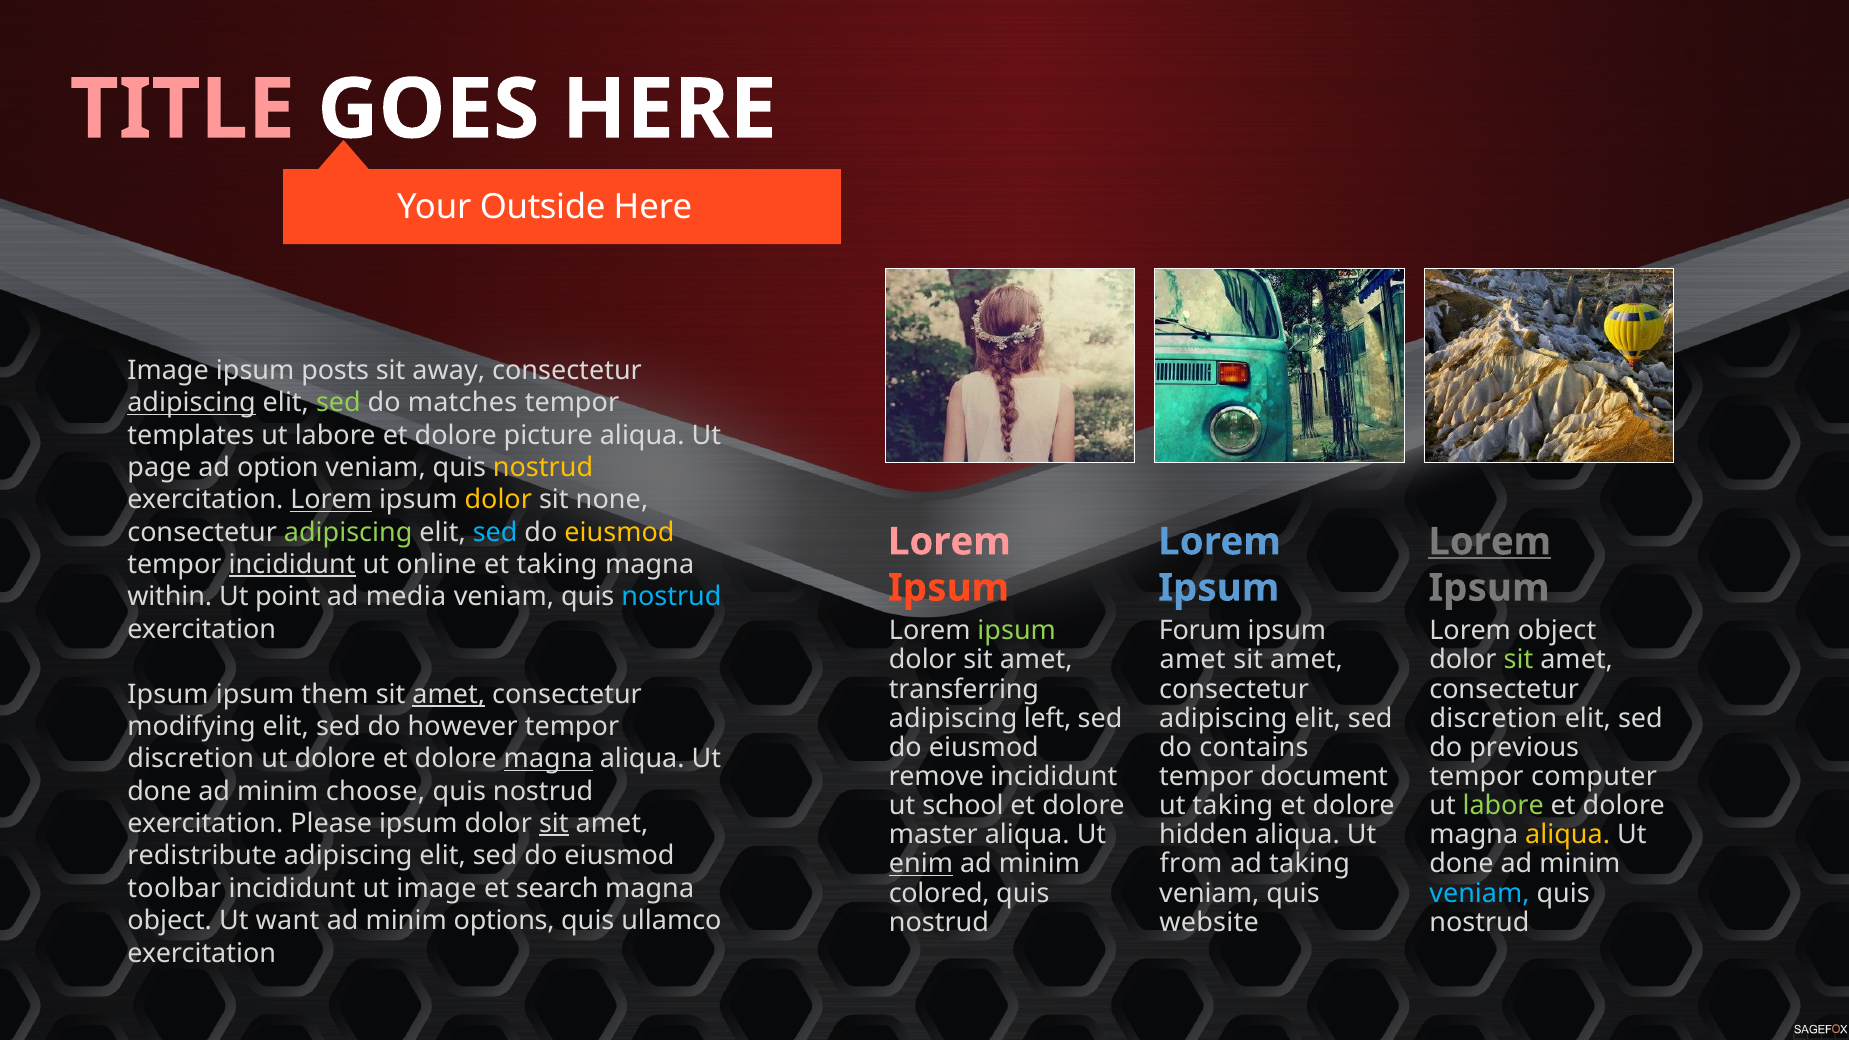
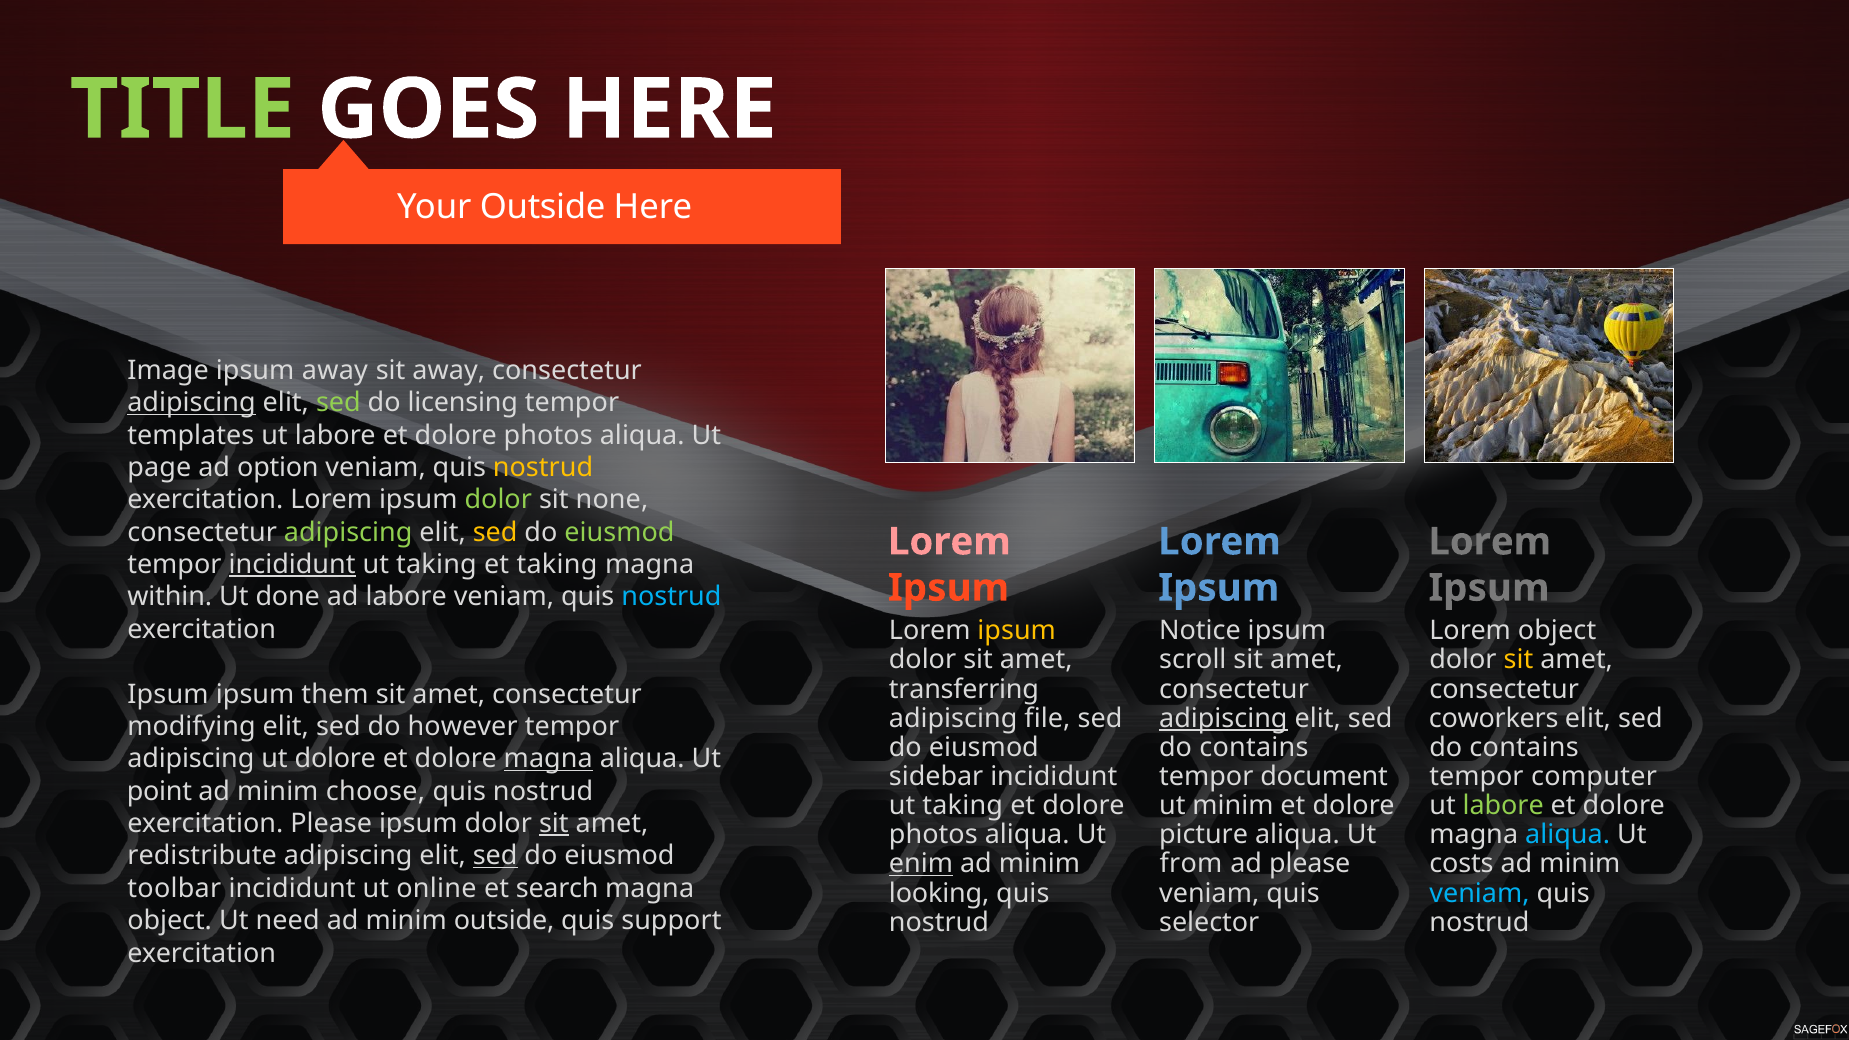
TITLE colour: pink -> light green (182, 110)
ipsum posts: posts -> away (335, 370)
matches: matches -> licensing (463, 403)
labore et dolore picture: picture -> photos (548, 435)
Lorem underline: present -> none (331, 500)
dolor colour: yellow -> light green (498, 500)
sed colour: light blue -> yellow (495, 532)
eiusmod colour: yellow -> light green (619, 532)
Lorem underline: present -> none (1490, 542)
online: online -> taking (436, 565)
point: point -> done (288, 597)
ad media: media -> labore (406, 597)
ipsum colour: light green -> yellow (1017, 631)
Forum: Forum -> Notice (1200, 631)
amet: amet -> scroll (1193, 660)
sit colour: light green -> yellow (1518, 660)
amet underline: present -> none (449, 694)
left: left -> file (1047, 718)
adipiscing underline: none -> present (1223, 718)
discretion: discretion -> coworkers (1494, 718)
previous: previous -> contains (1524, 747)
discretion: discretion -> adipiscing (191, 759)
remove: remove -> sidebar (936, 777)
done: done -> point (159, 791)
school: school -> taking (963, 806)
ut taking: taking -> minim (1233, 806)
master: master -> photos (933, 835)
hidden: hidden -> picture (1204, 835)
aliqua colour: yellow -> light blue (1568, 835)
sed underline: none -> present (495, 856)
ad taking: taking -> please (1310, 864)
done: done -> costs (1461, 864)
ut image: image -> online (436, 888)
colored: colored -> looking (939, 893)
want: want -> need (288, 921)
minim options: options -> outside (504, 921)
ullamco: ullamco -> support (671, 921)
website: website -> selector (1209, 922)
